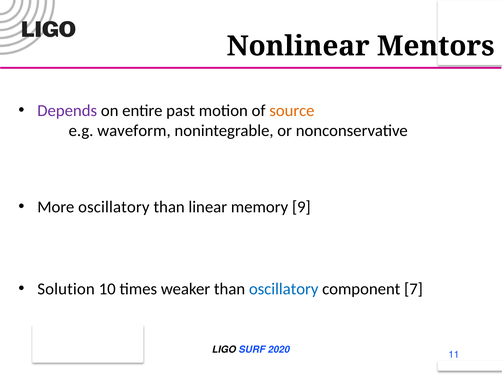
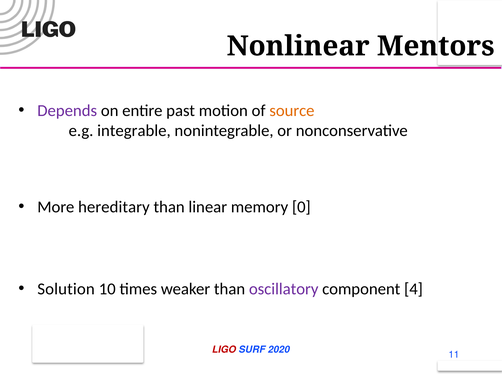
waveform: waveform -> integrable (134, 131)
More oscillatory: oscillatory -> hereditary (114, 207)
9: 9 -> 0 (301, 207)
oscillatory colour: blue -> purple (284, 289)
7: 7 -> 4 (413, 289)
LIGO colour: black -> red (224, 350)
